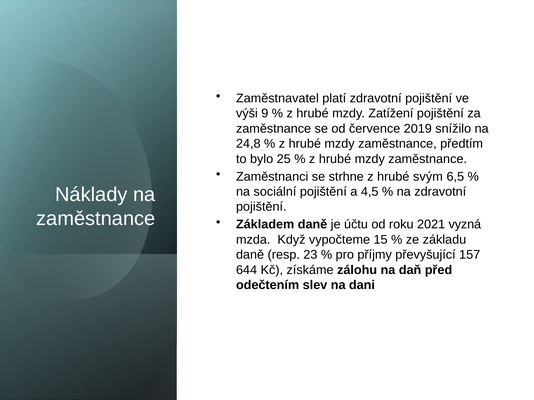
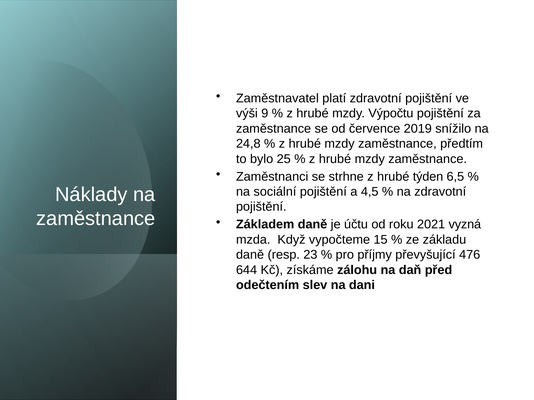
Zatížení: Zatížení -> Výpočtu (391, 114)
svým: svým -> týden (428, 177)
157: 157 -> 476 (470, 255)
